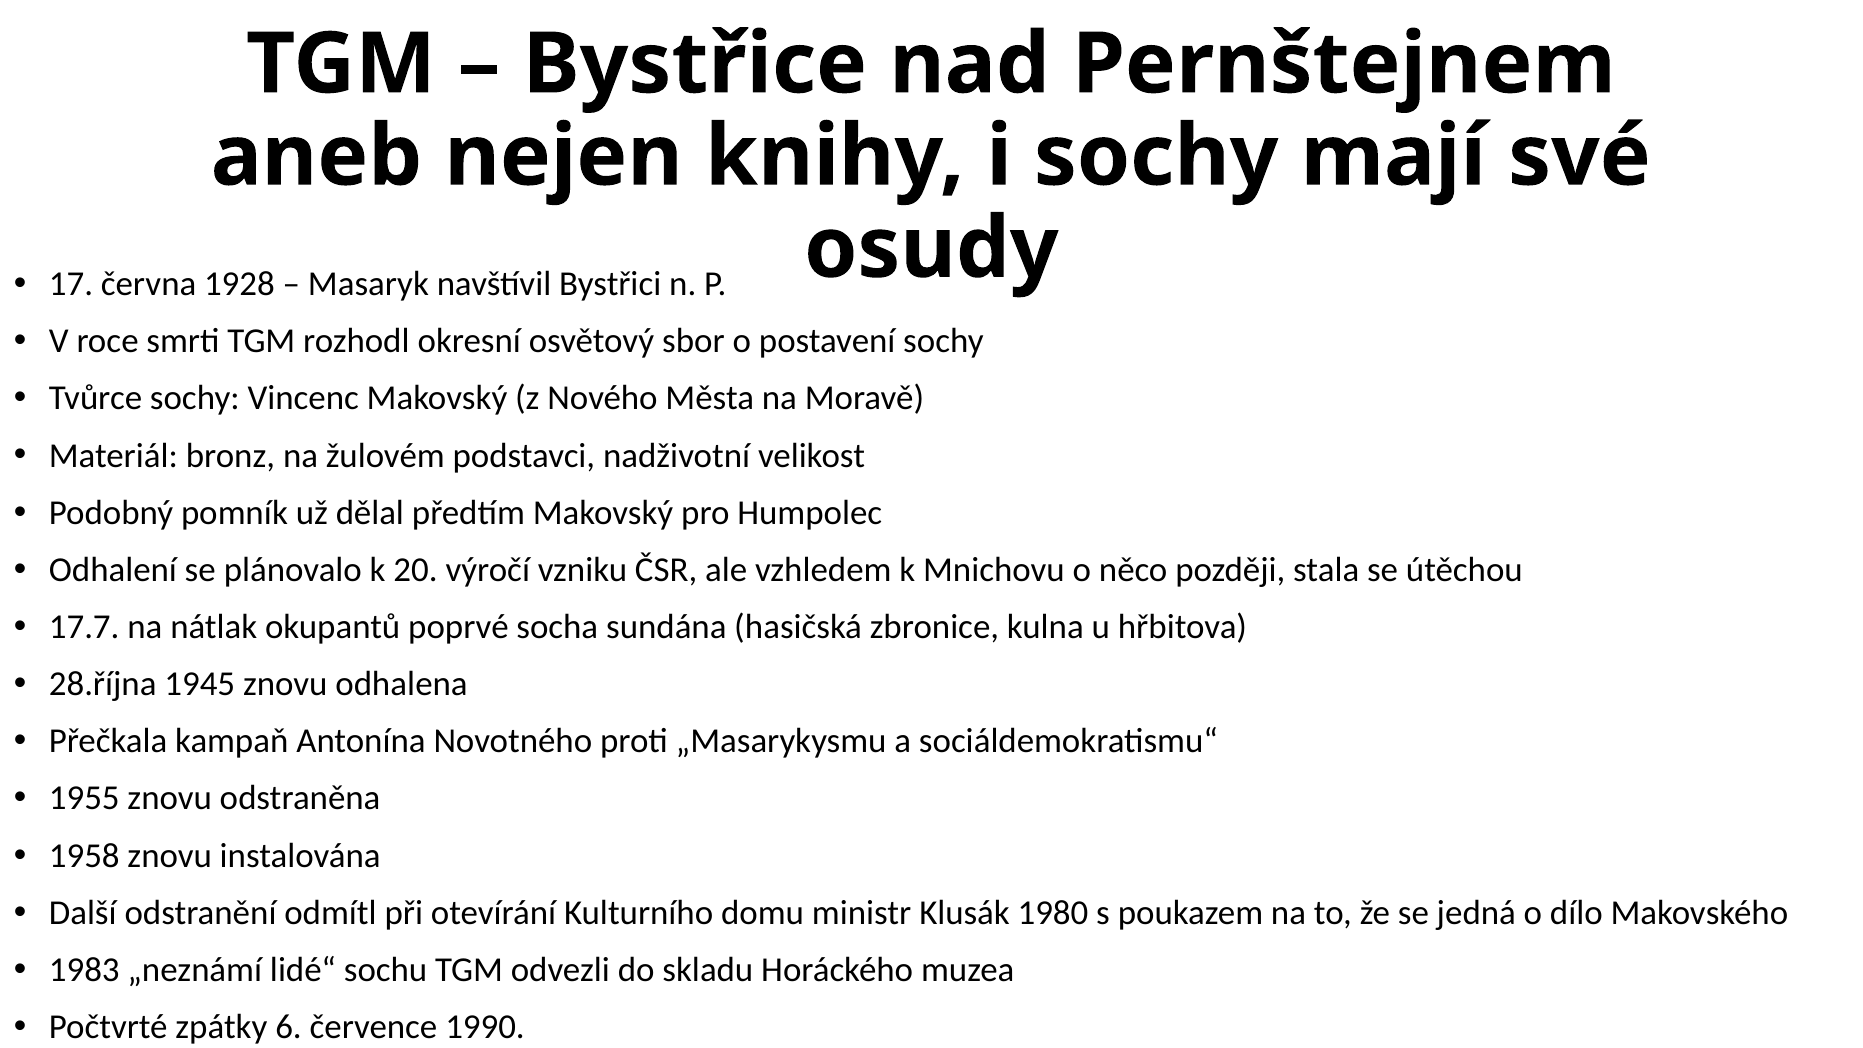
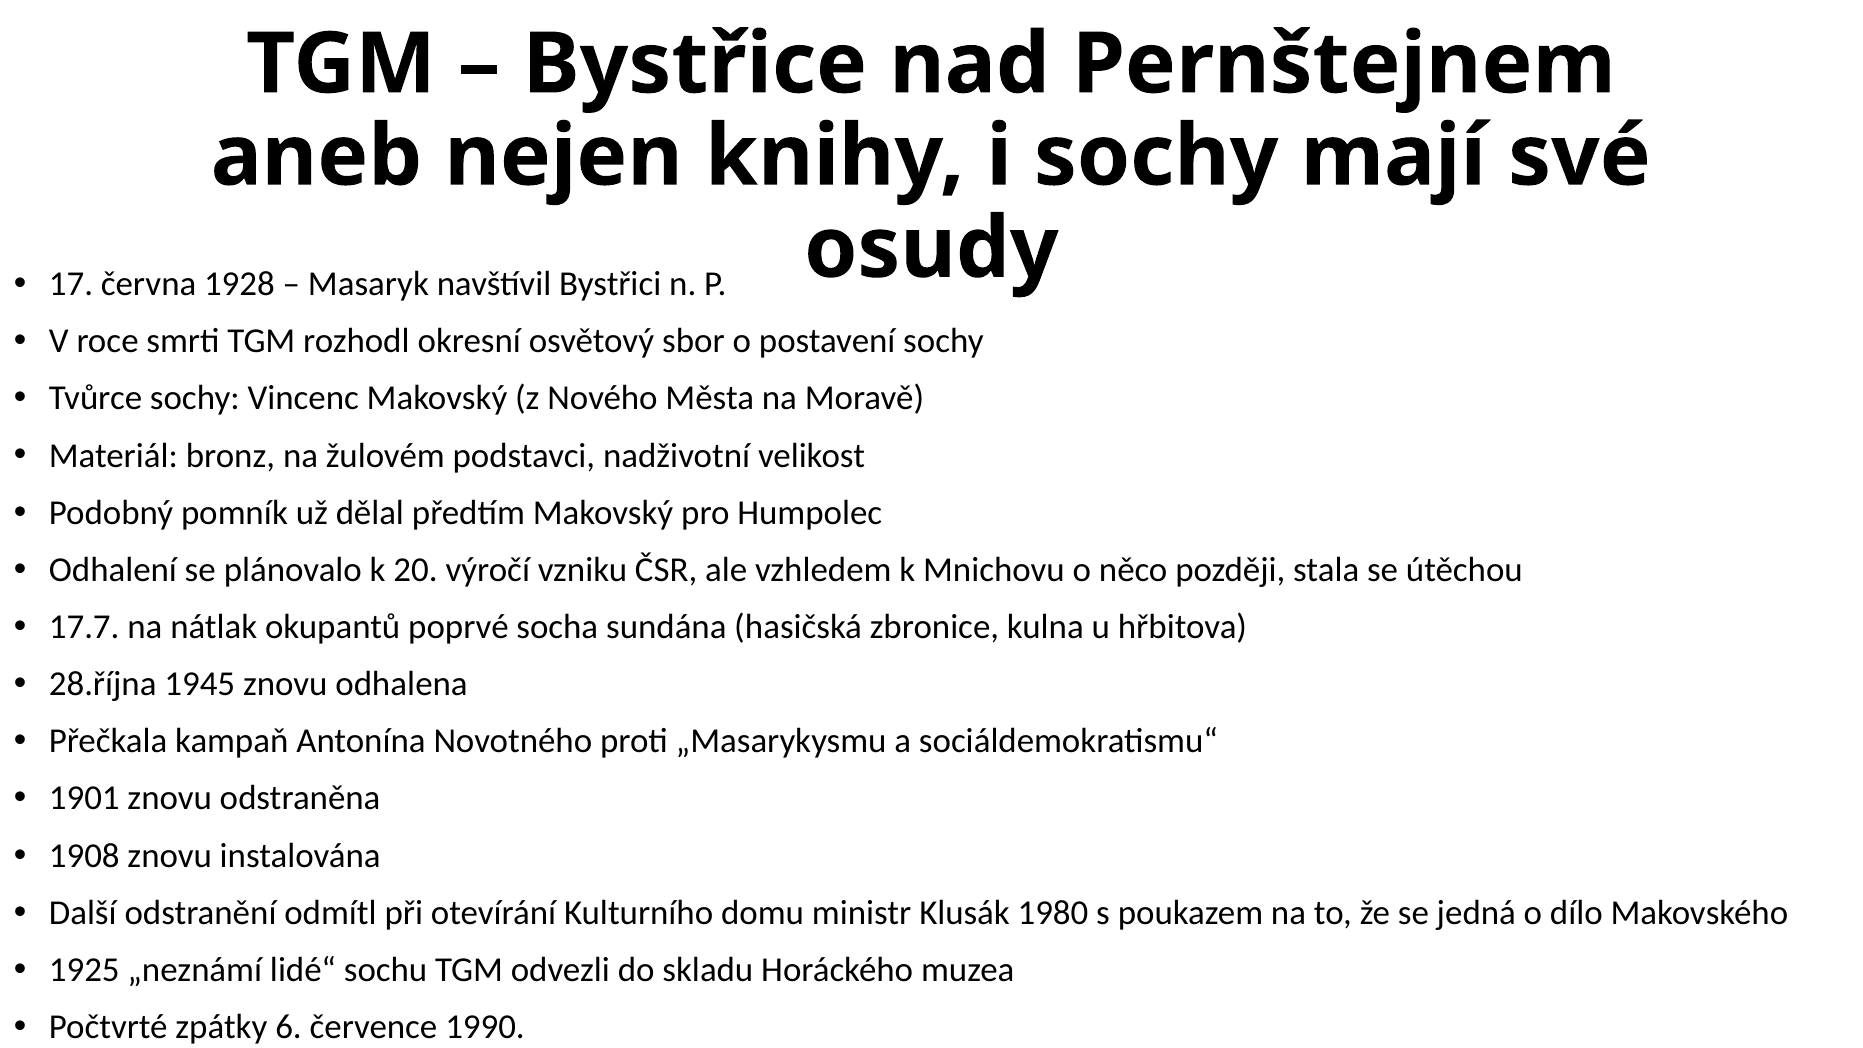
1955: 1955 -> 1901 (84, 798)
1958: 1958 -> 1908 (84, 856)
1983: 1983 -> 1925 (84, 970)
